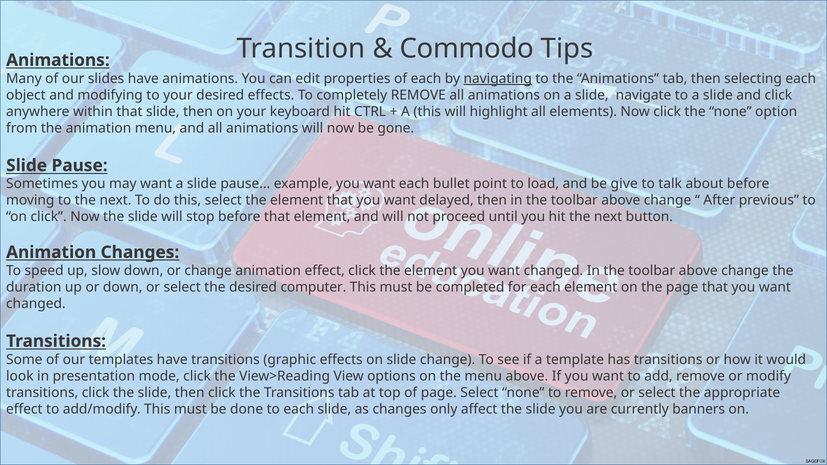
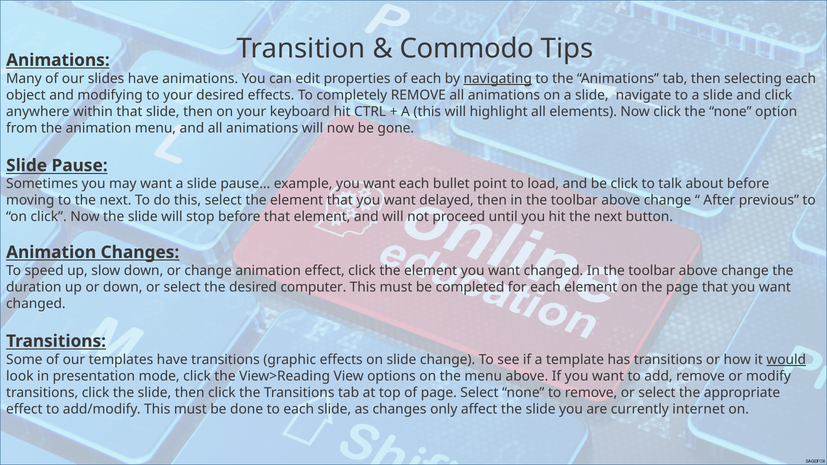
be give: give -> click (624, 184)
would underline: none -> present (786, 360)
banners: banners -> internet (699, 409)
